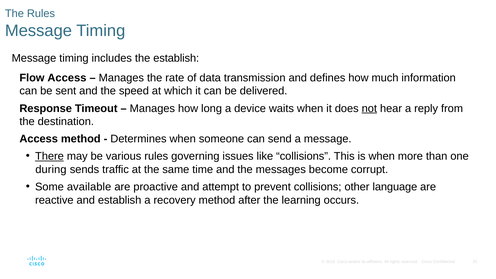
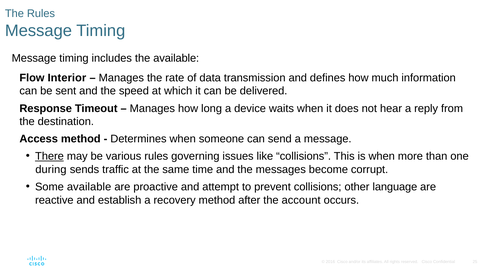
the establish: establish -> available (176, 58)
Flow Access: Access -> Interior (67, 78)
not underline: present -> none (369, 108)
learning: learning -> account (301, 200)
